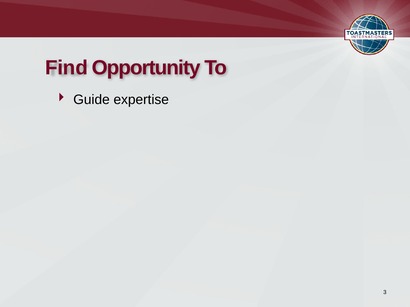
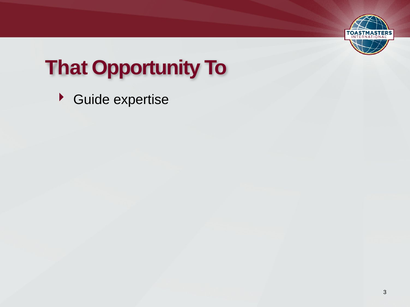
Find: Find -> That (66, 68)
